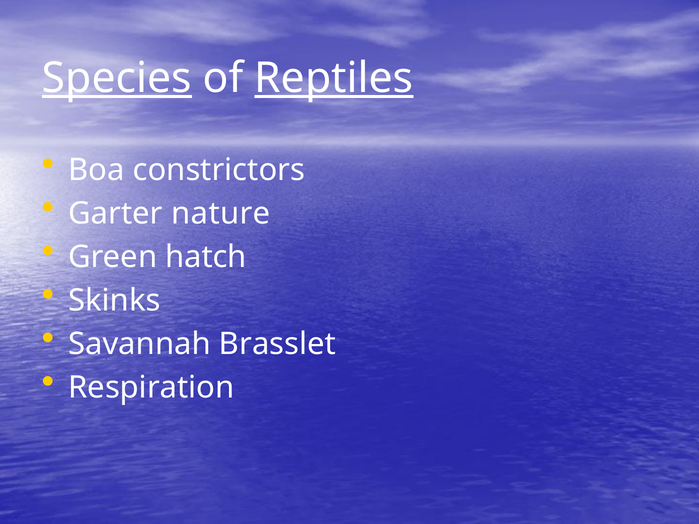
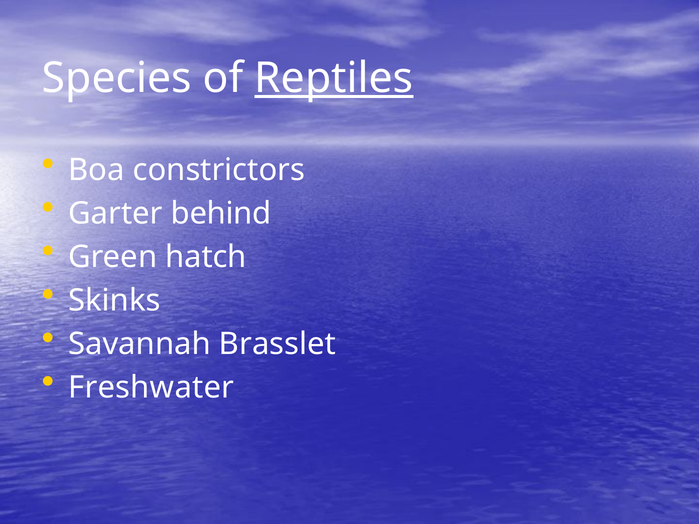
Species underline: present -> none (117, 78)
nature: nature -> behind (221, 213)
Respiration: Respiration -> Freshwater (151, 387)
